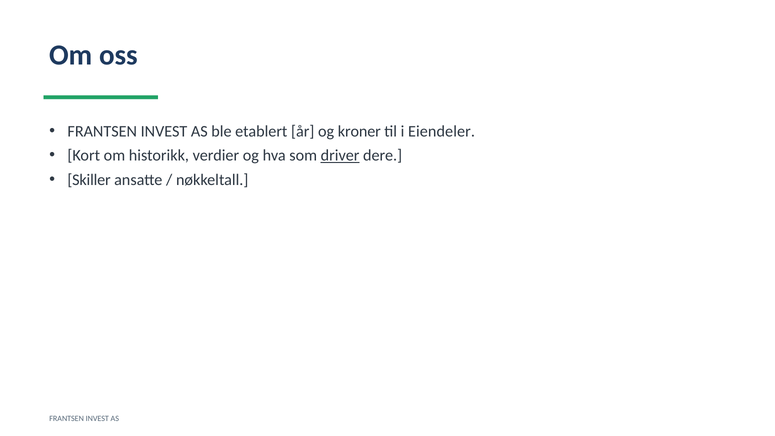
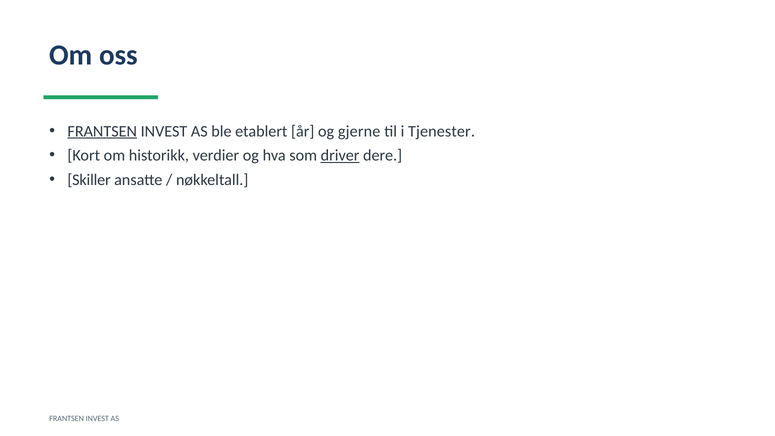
FRANTSEN underline: none -> present (102, 131)
kroner: kroner -> gjerne (359, 131)
Eiendeler: Eiendeler -> Tjenester (441, 131)
